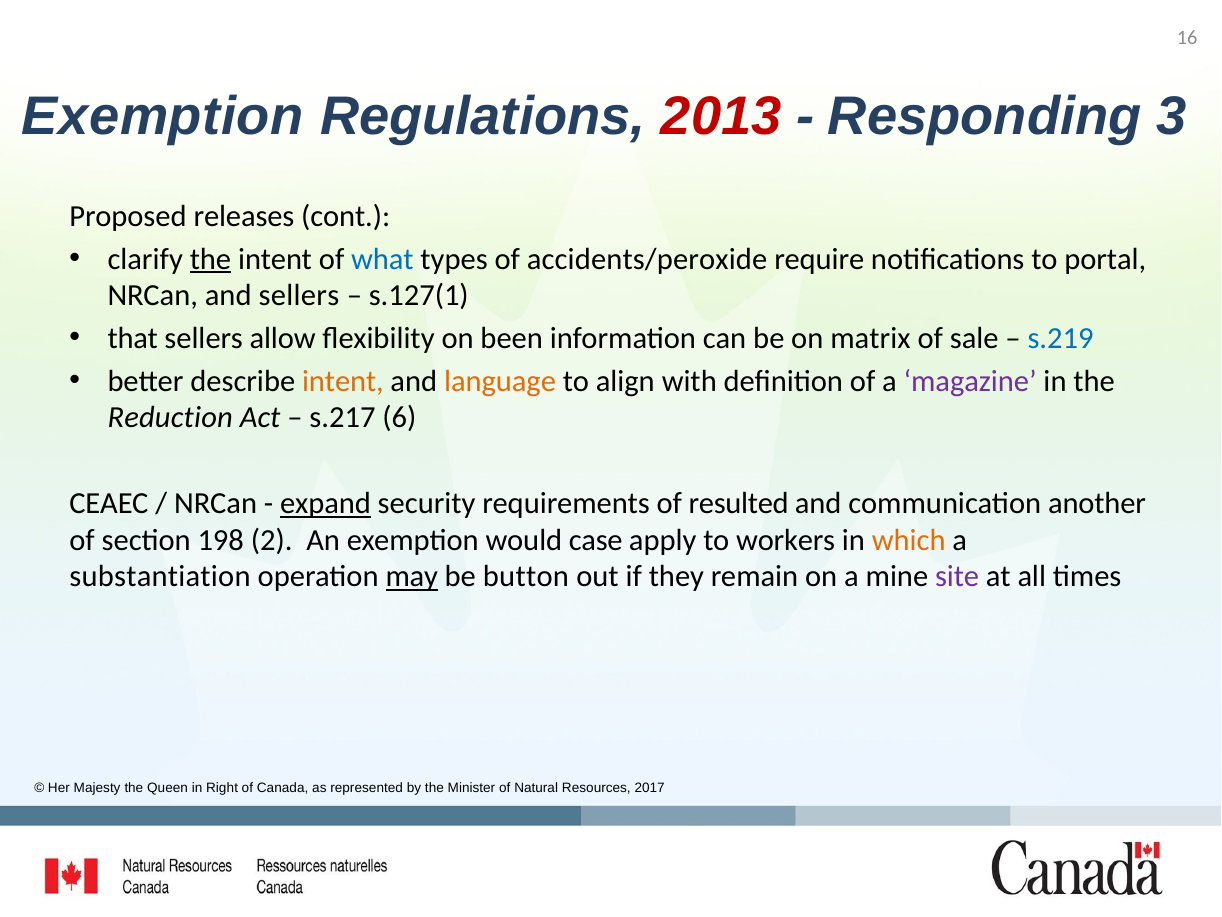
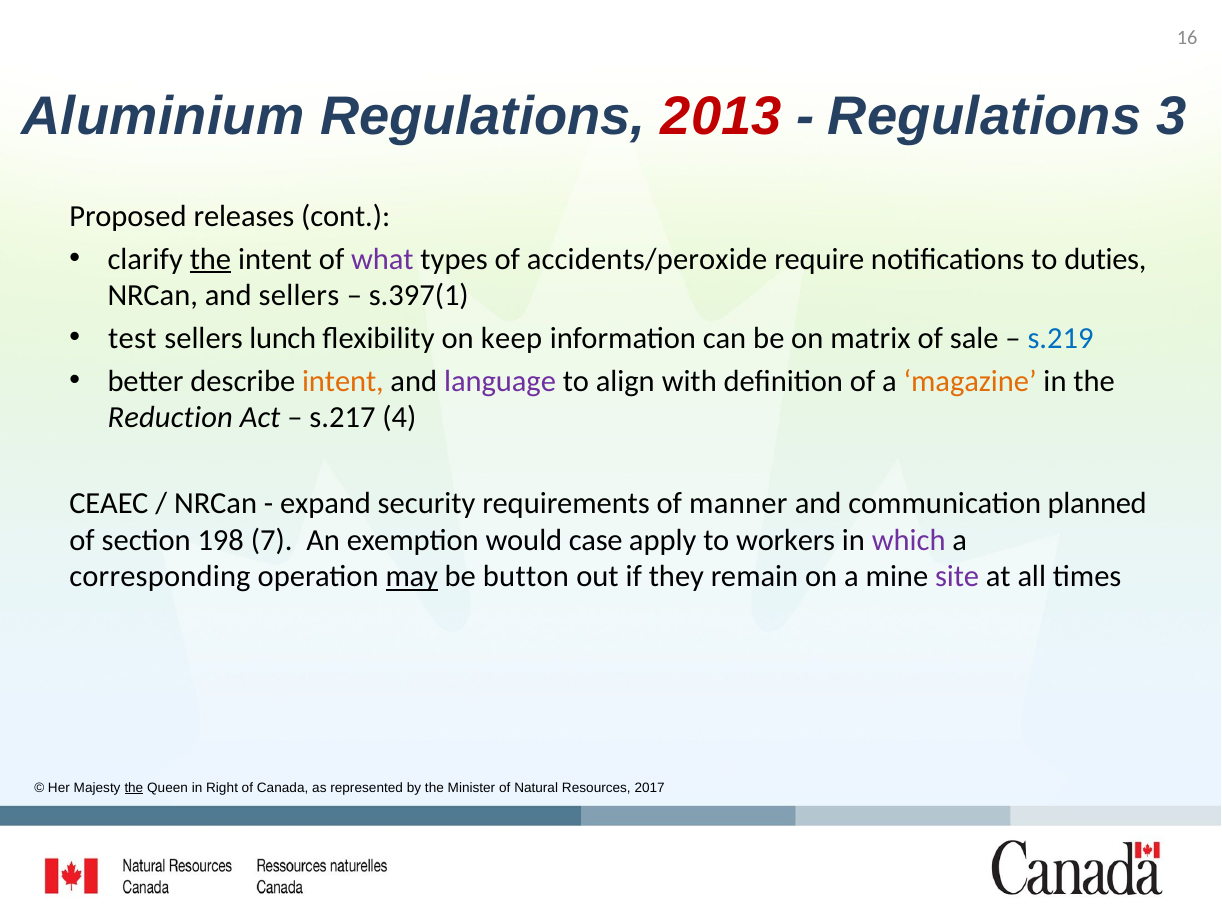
Exemption: Exemption -> Aluminium (163, 117)
Responding: Responding -> Regulations (985, 117)
what colour: blue -> purple (382, 259)
portal: portal -> duties (1105, 259)
s.127(1: s.127(1 -> s.397(1 (419, 295)
that: that -> test (132, 338)
allow: allow -> lunch (283, 338)
been: been -> keep (512, 338)
language colour: orange -> purple (500, 381)
magazine colour: purple -> orange (970, 381)
6: 6 -> 4 (399, 418)
expand underline: present -> none (325, 503)
resulted: resulted -> manner (738, 503)
another: another -> planned (1097, 503)
2: 2 -> 7 (272, 540)
which colour: orange -> purple (909, 540)
substantiation: substantiation -> corresponding (160, 577)
the underline: none -> present (134, 788)
